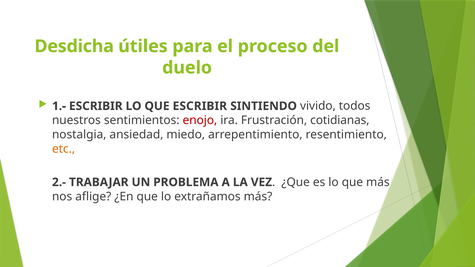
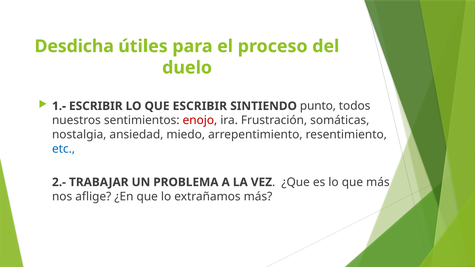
vivido: vivido -> punto (318, 106)
cotidianas: cotidianas -> somáticas (340, 120)
etc colour: orange -> blue (64, 149)
